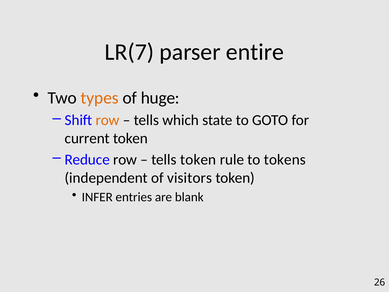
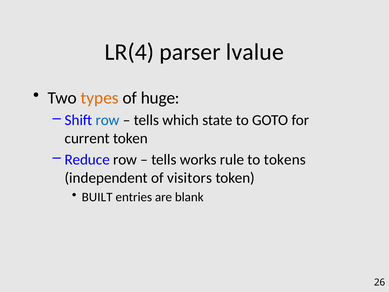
LR(7: LR(7 -> LR(4 (129, 52)
entire: entire -> lvalue (255, 52)
row colour: orange -> blue (108, 120)
tells token: token -> works (198, 160)
INFER: INFER -> BUILT (97, 197)
